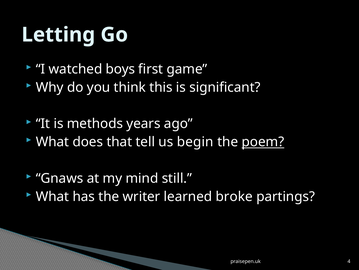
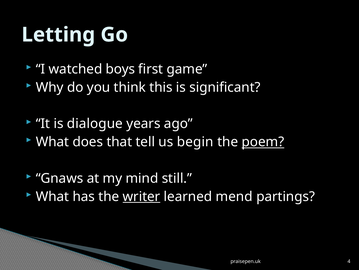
methods: methods -> dialogue (95, 123)
writer underline: none -> present (141, 196)
broke: broke -> mend (234, 196)
